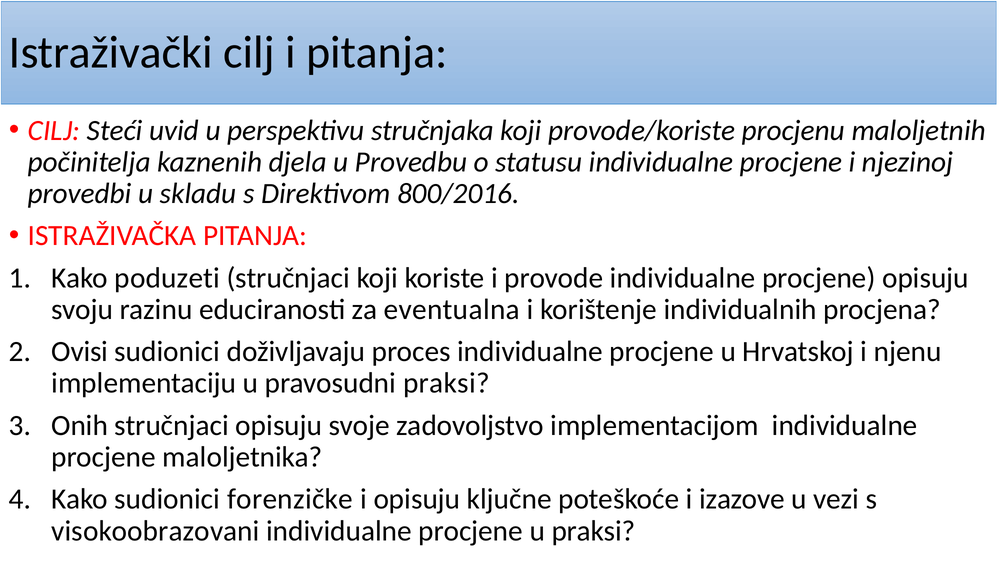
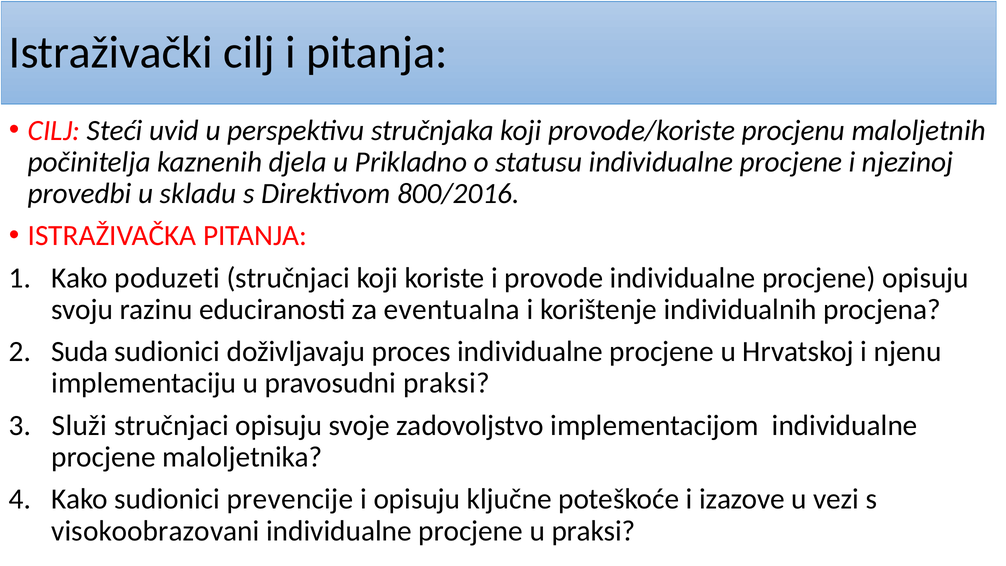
Provedbu: Provedbu -> Prikladno (411, 162)
Ovisi: Ovisi -> Suda (80, 352)
Onih: Onih -> Služi (79, 425)
forenzičke: forenzičke -> prevencije (290, 499)
